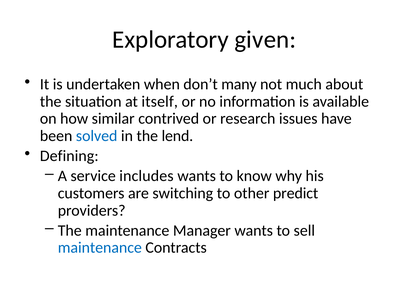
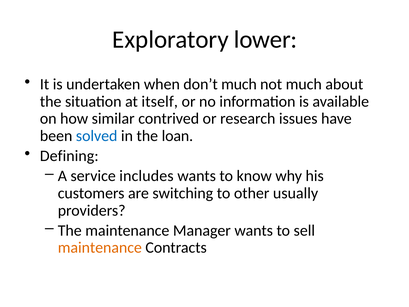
given: given -> lower (266, 40)
don’t many: many -> much (239, 84)
lend: lend -> loan (177, 136)
predict: predict -> usually (296, 193)
maintenance colour: blue -> orange (100, 248)
